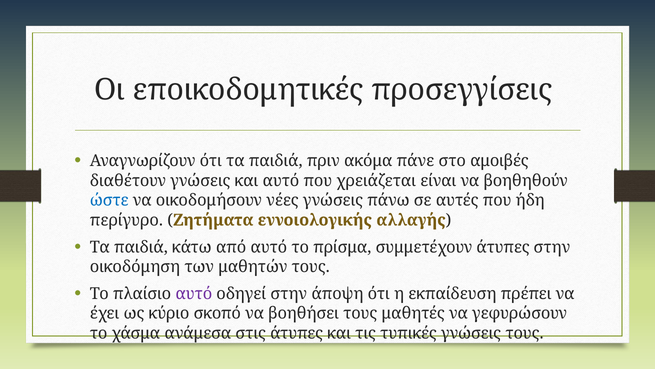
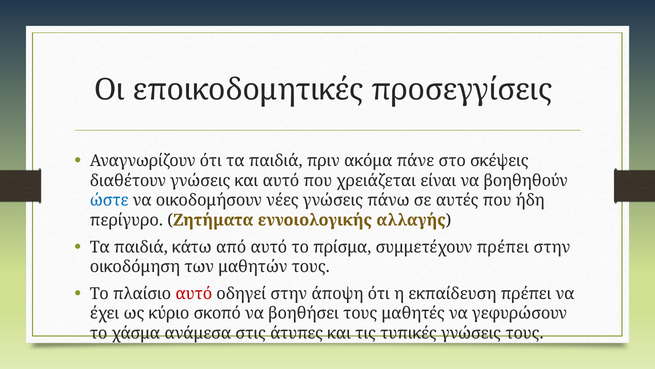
αμοιβές: αμοιβές -> σκέψεις (499, 161)
συμμετέχουν άτυπες: άτυπες -> πρέπει (503, 247)
αυτό colour: purple -> red (194, 293)
